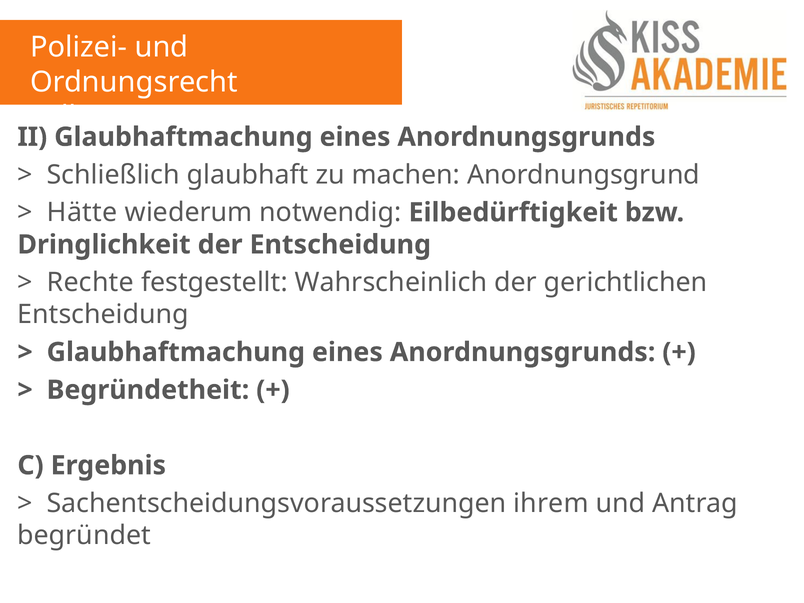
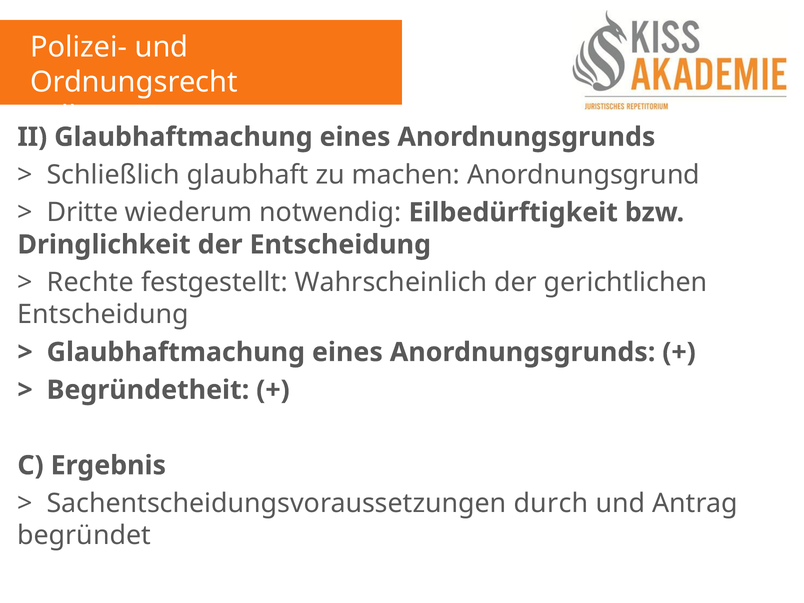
Hätte: Hätte -> Dritte (82, 212)
ihrem: ihrem -> durch (551, 503)
